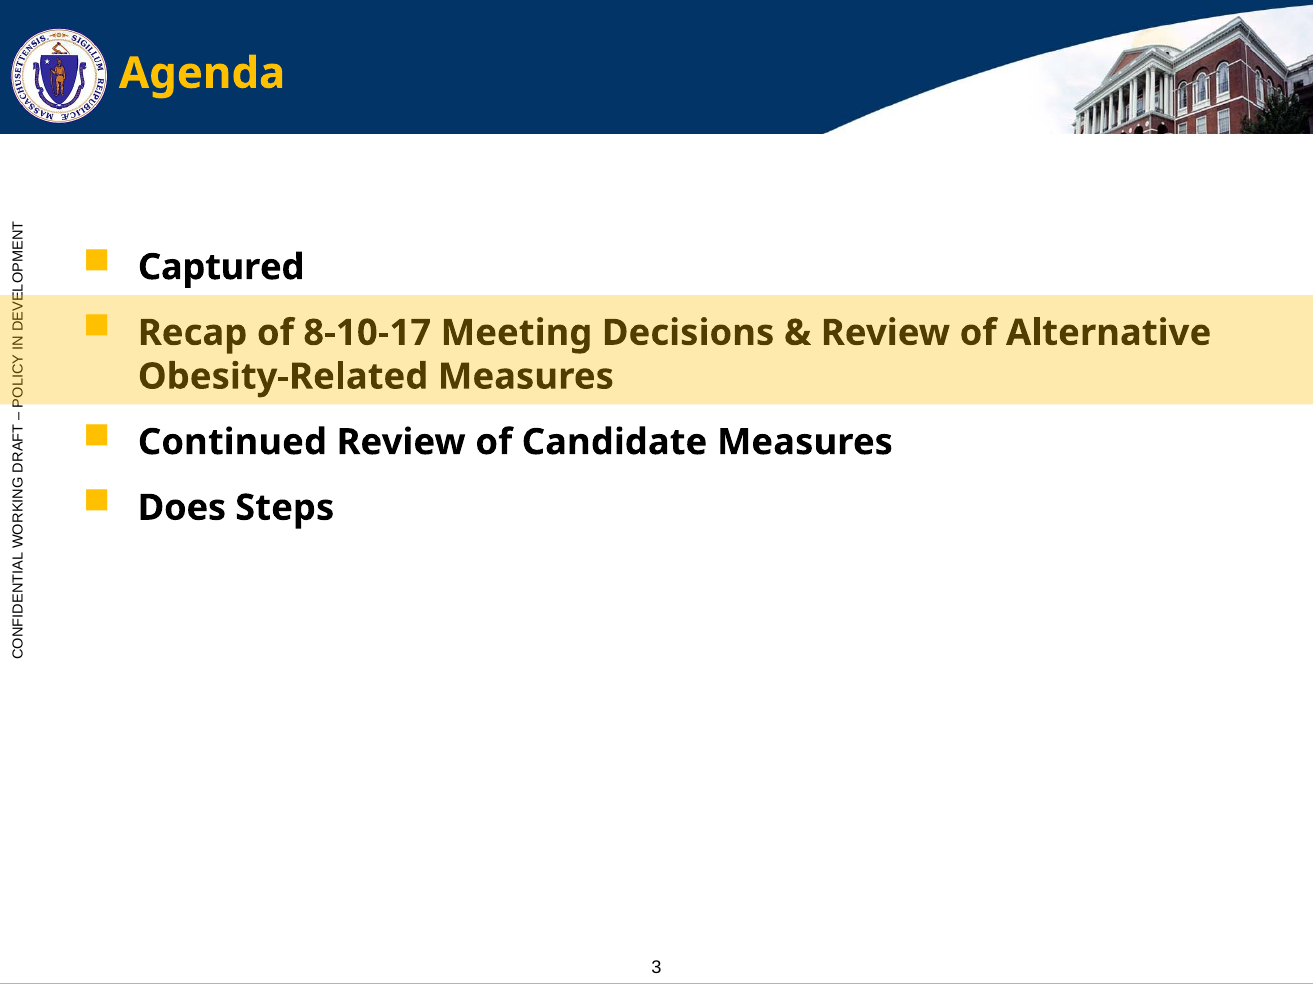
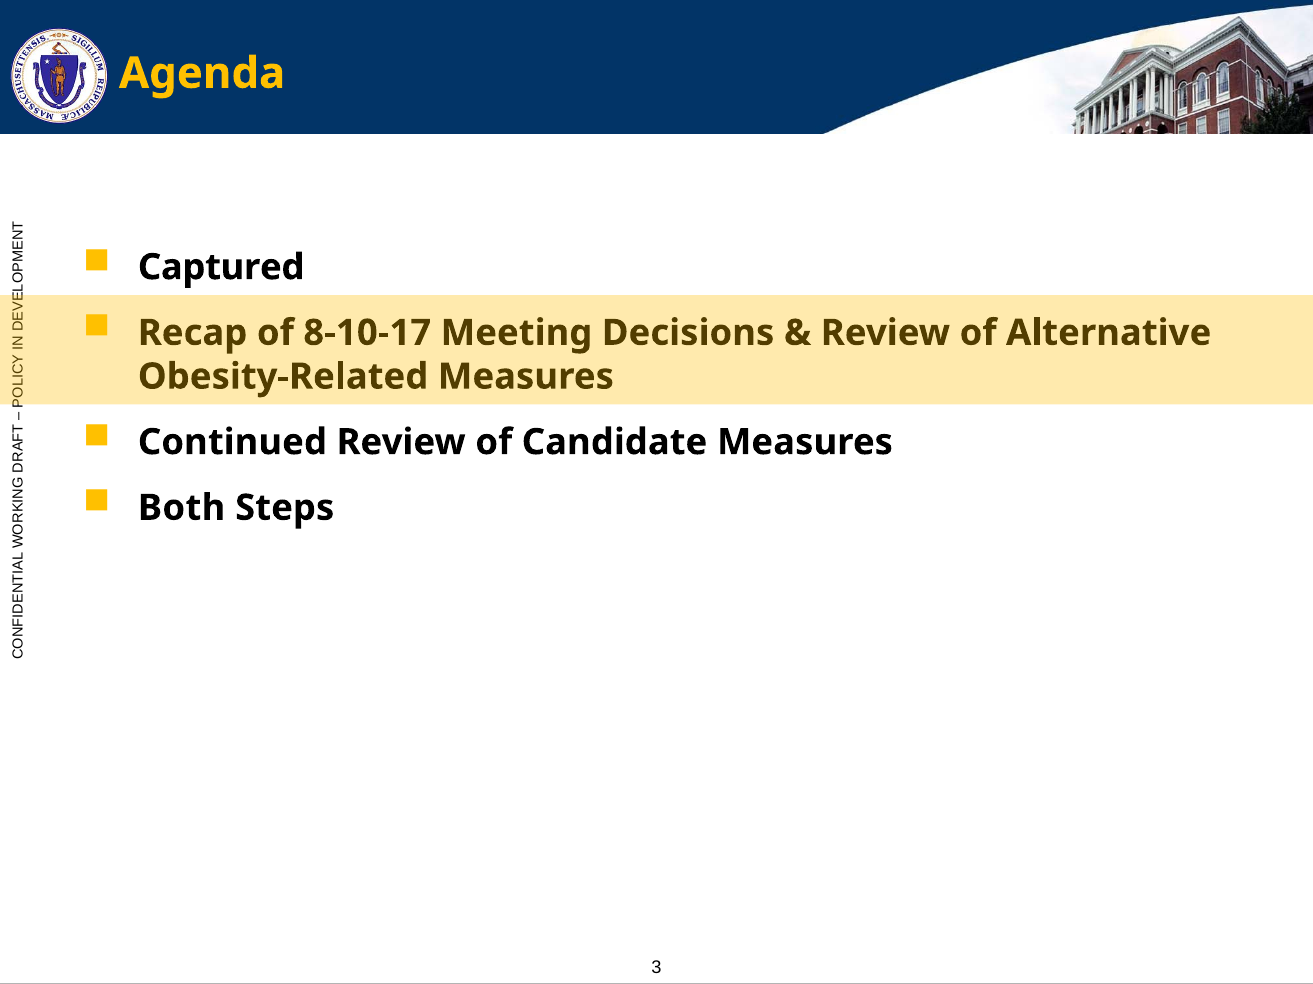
Does: Does -> Both (182, 508)
